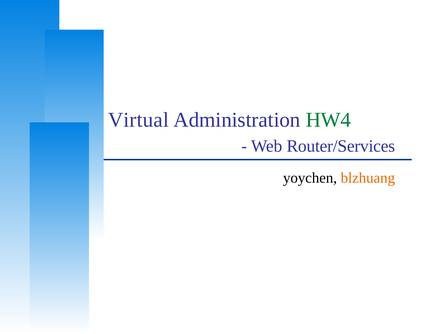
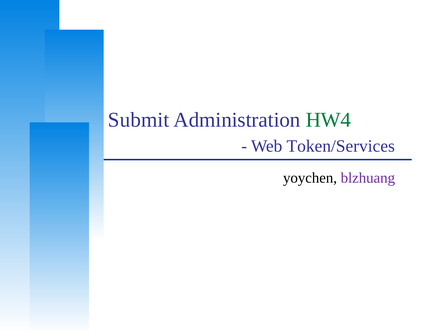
Virtual: Virtual -> Submit (139, 120)
Router/Services: Router/Services -> Token/Services (341, 146)
blzhuang colour: orange -> purple (368, 178)
